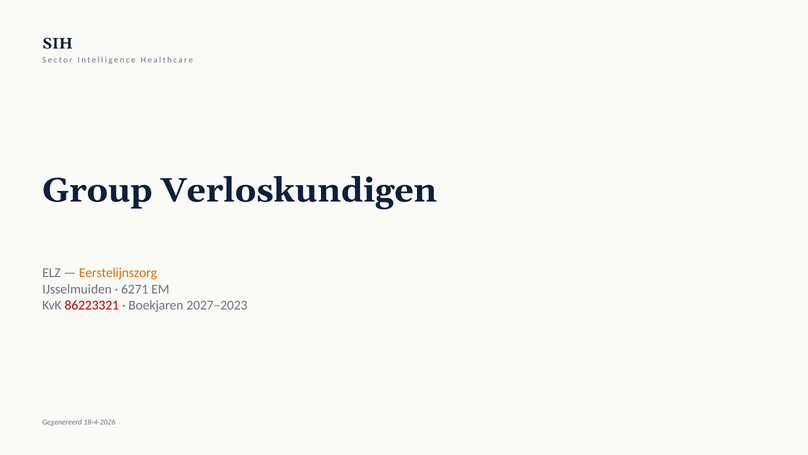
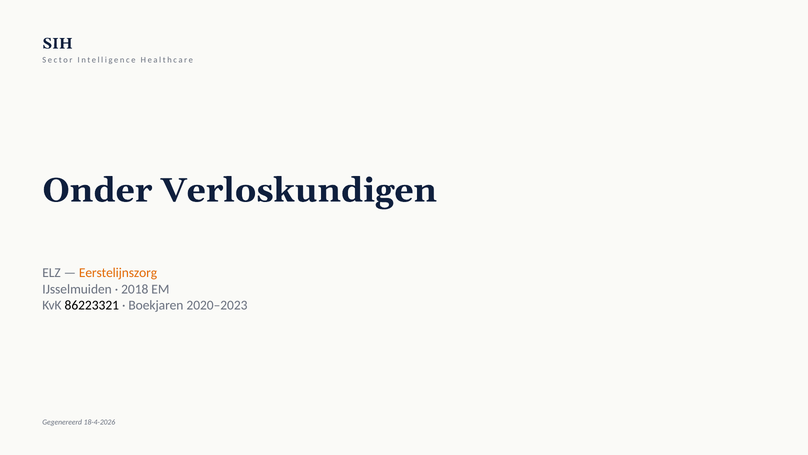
Group: Group -> Onder (97, 190)
6271: 6271 -> 2018 (135, 289)
86223321 colour: red -> black (92, 305)
2027–2023: 2027–2023 -> 2020–2023 (217, 305)
